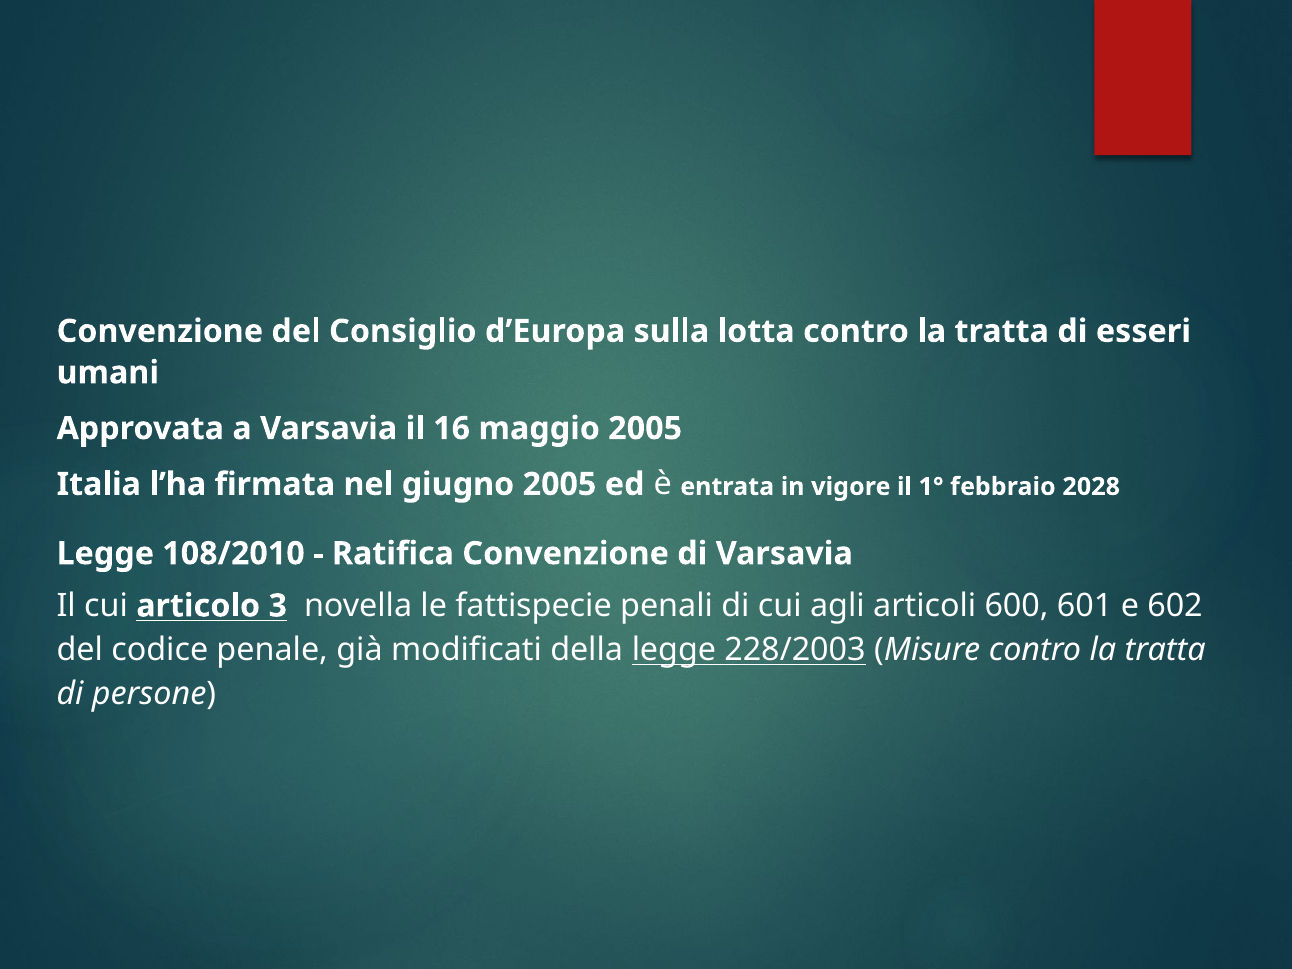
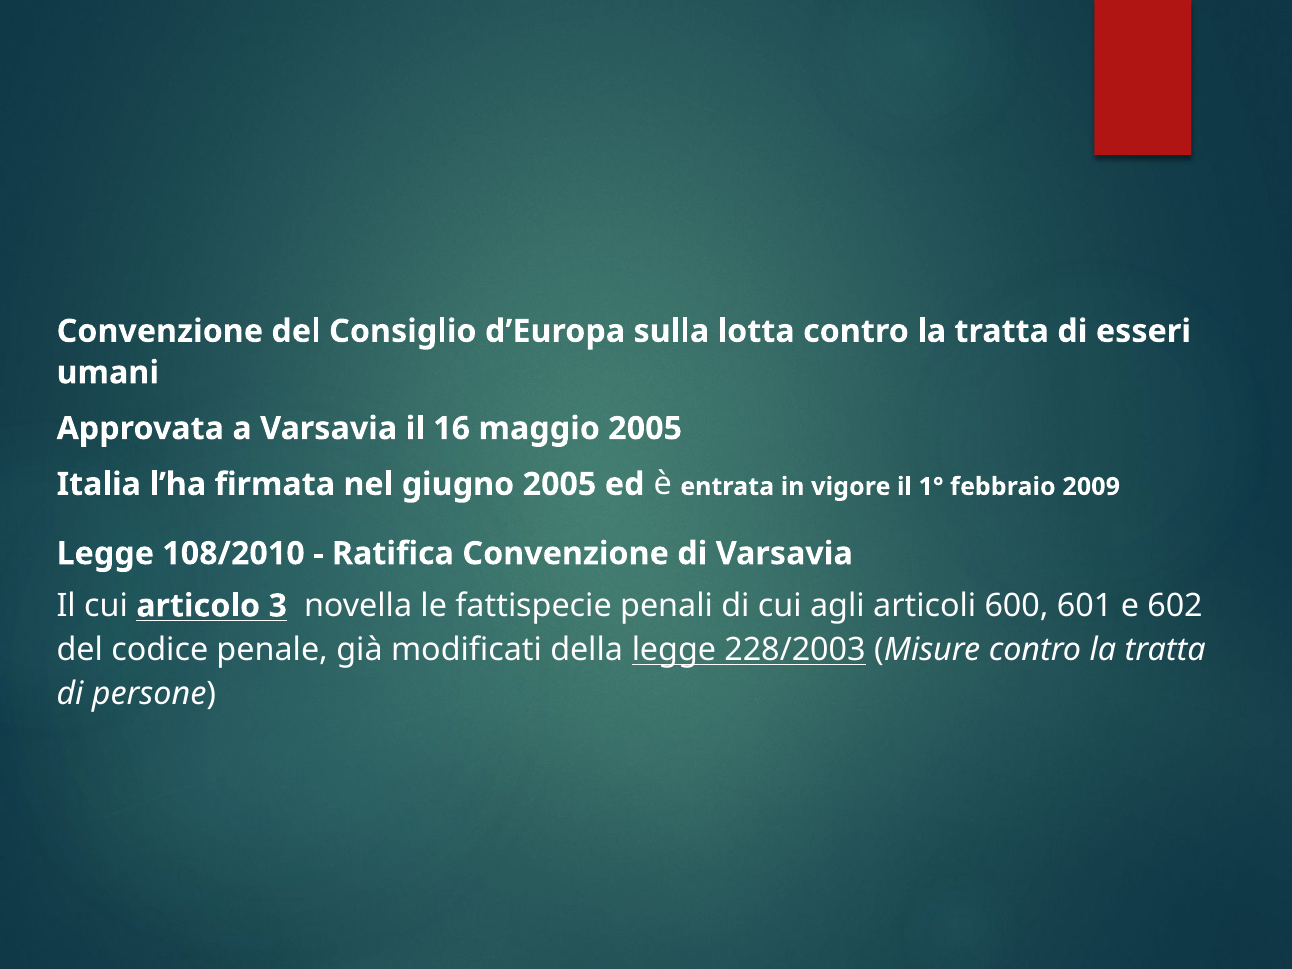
2028: 2028 -> 2009 (1091, 487)
